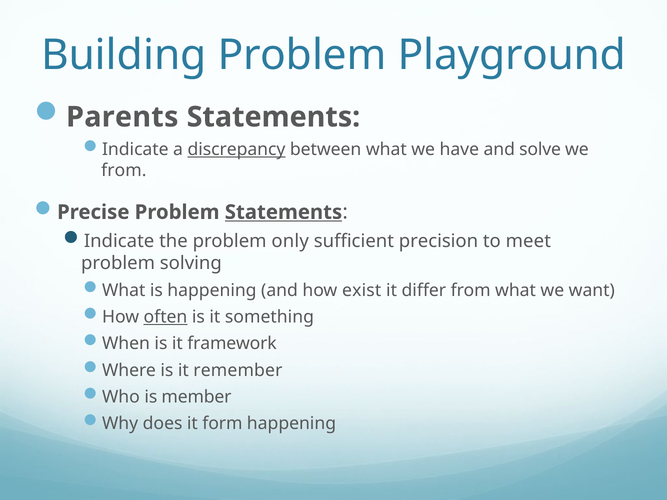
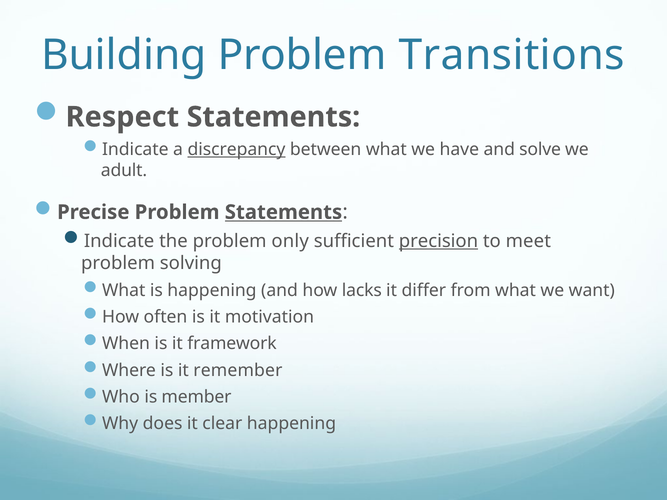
Playground: Playground -> Transitions (512, 55)
Parents: Parents -> Respect (122, 117)
from: from -> adult (124, 171)
precision underline: none -> present (438, 241)
exist: exist -> lacks (362, 290)
often underline: present -> none (165, 317)
something: something -> motivation (269, 317)
form: form -> clear (222, 424)
